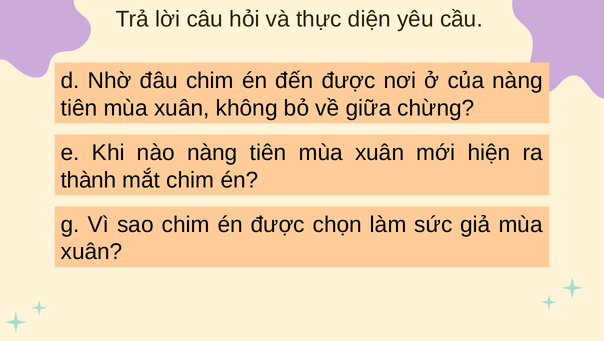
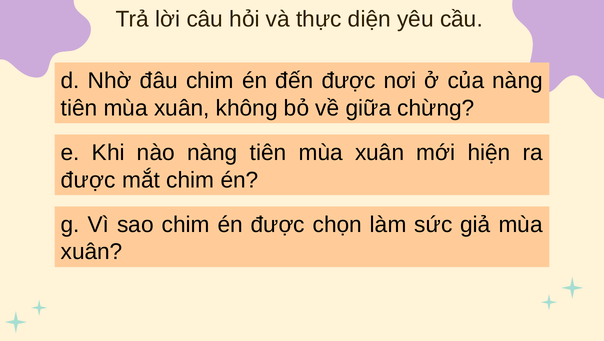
thành: thành -> được (88, 180)
